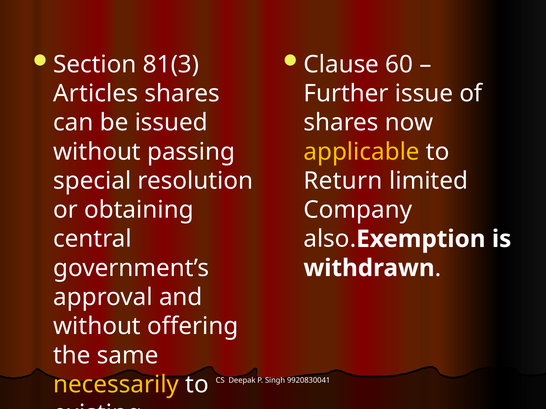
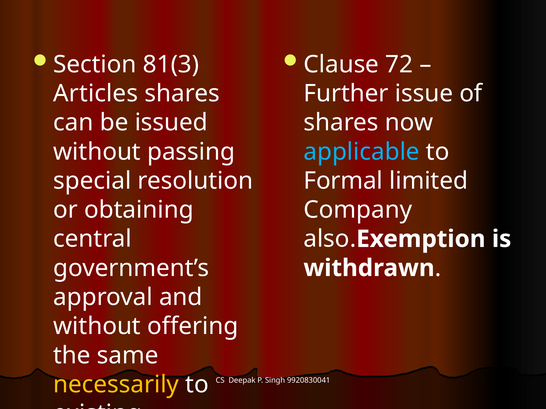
60: 60 -> 72 (399, 64)
applicable colour: yellow -> light blue (362, 152)
Return: Return -> Formal (343, 181)
